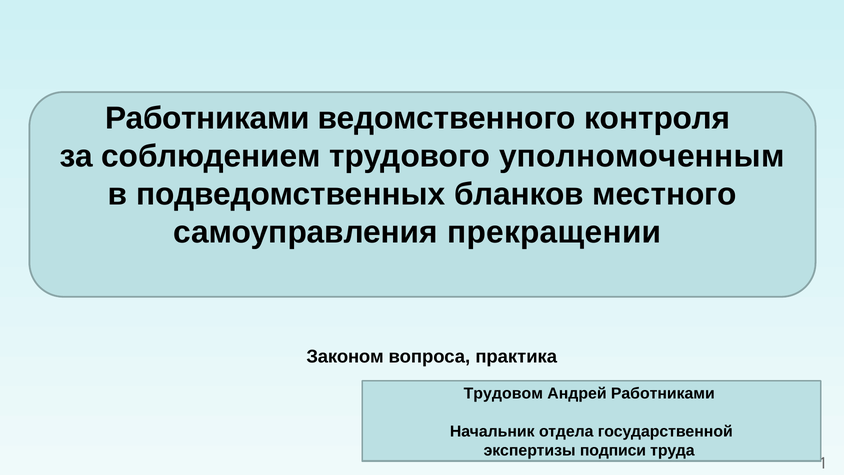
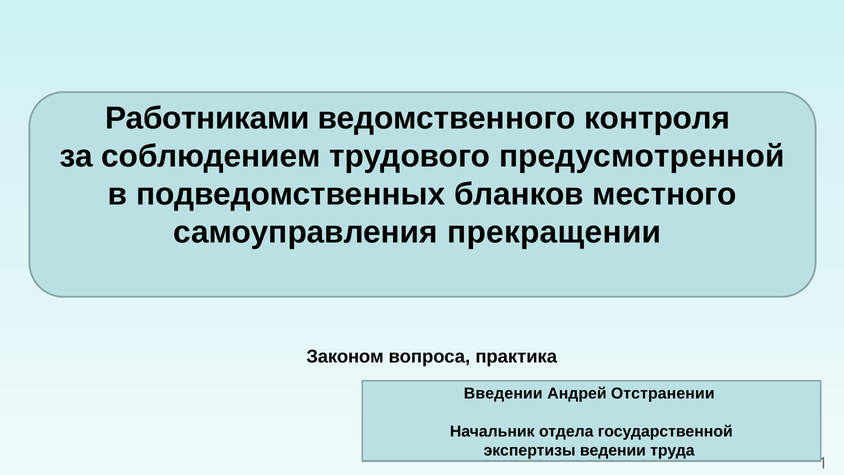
уполномоченным: уполномоченным -> предусмотренной (642, 156)
Трудовом: Трудовом -> Введении (503, 393)
Андрей Работниками: Работниками -> Отстранении (663, 393)
подписи: подписи -> ведении (613, 450)
